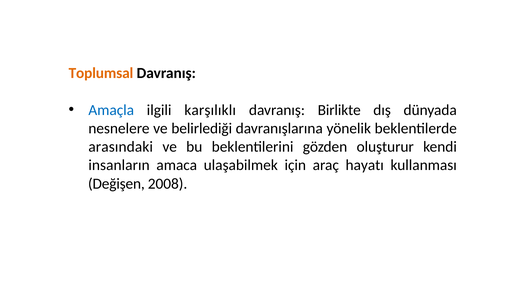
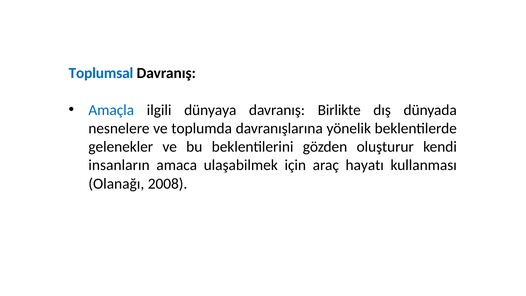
Toplumsal colour: orange -> blue (101, 73)
karşılıklı: karşılıklı -> dünyaya (210, 110)
belirlediği: belirlediği -> toplumda (202, 128)
arasındaki: arasındaki -> gelenekler (121, 147)
Değişen: Değişen -> Olanağı (116, 184)
